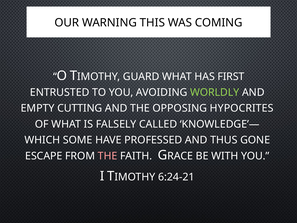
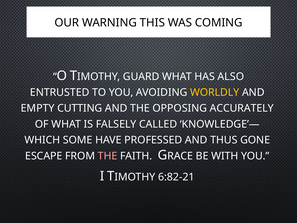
FIRST: FIRST -> ALSO (231, 76)
WORLDLY colour: light green -> yellow (215, 92)
HYPOCRITES: HYPOCRITES -> ACCURATELY (242, 108)
6:24-21: 6:24-21 -> 6:82-21 (176, 177)
